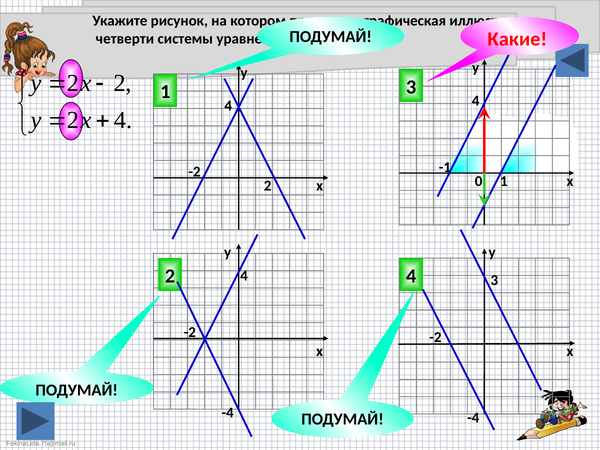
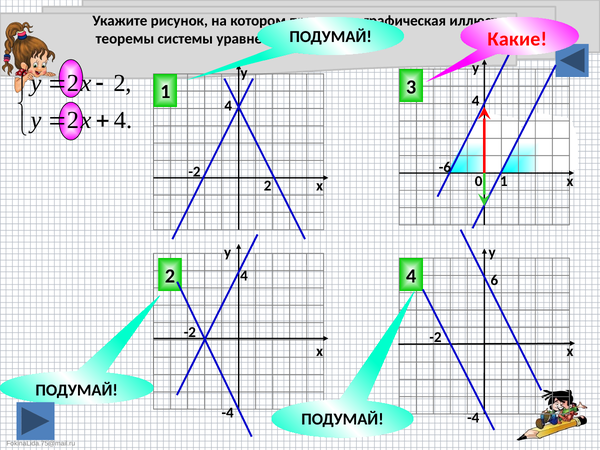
четверти: четверти -> теоремы (125, 39)
-1: -1 -> -6 (445, 167)
4 3: 3 -> 6 (494, 280)
